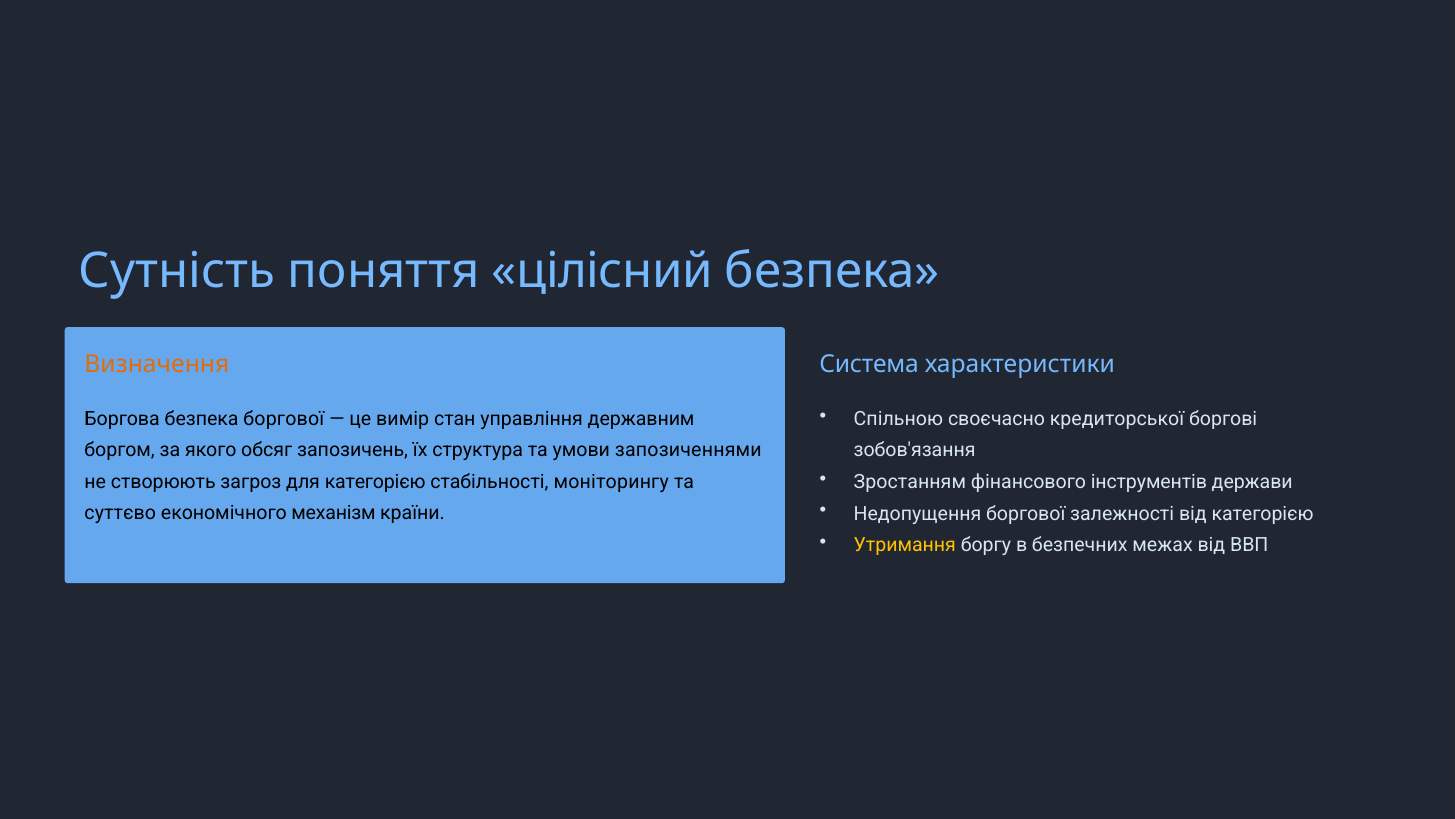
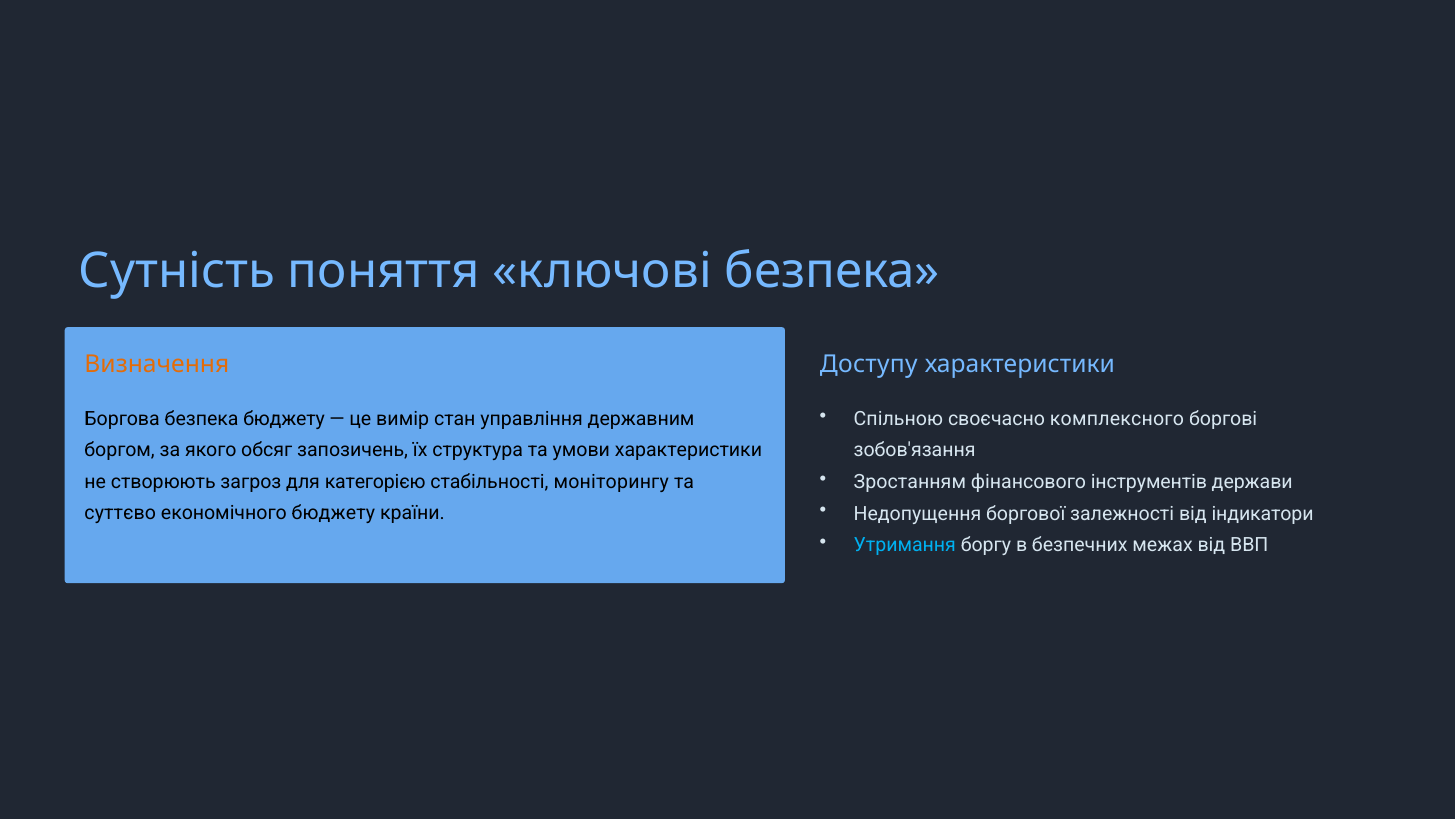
цілісний: цілісний -> ключові (602, 271)
Система: Система -> Доступу (869, 364)
кредиторської: кредиторської -> комплексного (1117, 418)
безпека боргової: боргової -> бюджету (284, 418)
умови запозиченнями: запозиченнями -> характеристики (688, 450)
від категорією: категорією -> індикатори (1263, 513)
економічного механізм: механізм -> бюджету (333, 513)
Утримання colour: yellow -> light blue (905, 545)
